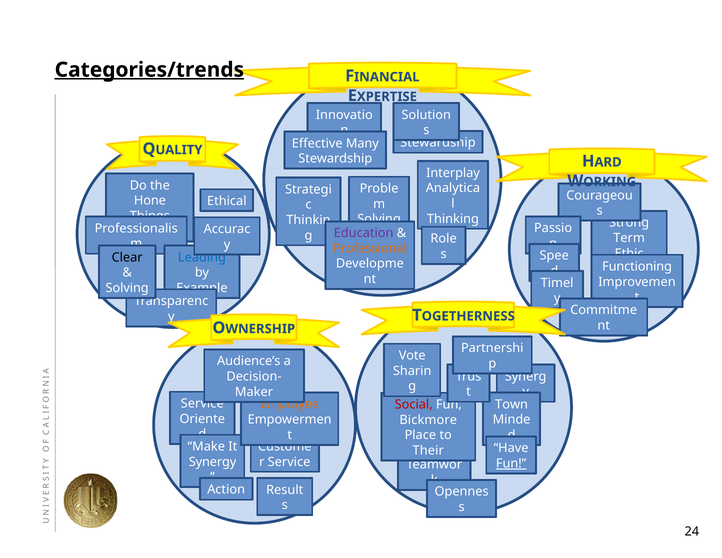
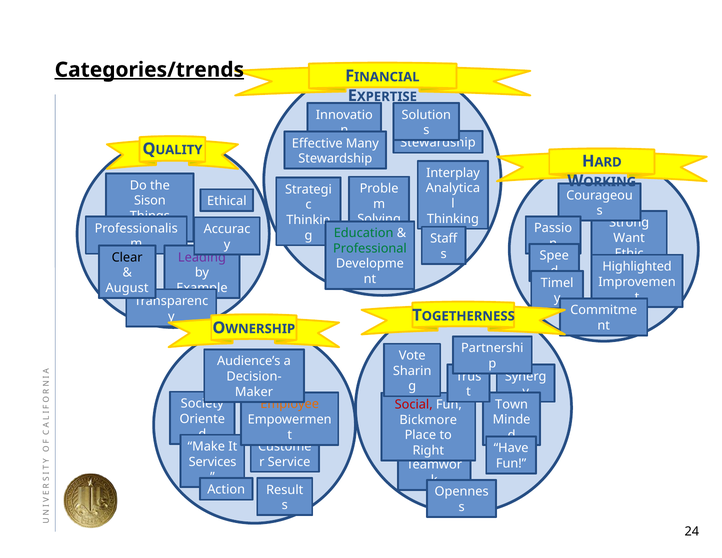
Hone: Hone -> Sison (150, 201)
Education colour: purple -> green (364, 233)
Term: Term -> Want (629, 238)
Role: Role -> Staff (444, 239)
Professional colour: orange -> green (370, 248)
Leading colour: blue -> purple (202, 257)
Functioning: Functioning -> Highlighted (637, 266)
Solving: Solving -> August (127, 288)
Service: Service -> Society (202, 403)
Their: Their -> Right (428, 450)
Synergy: Synergy -> Services (213, 462)
Fun underline: present -> none (511, 463)
